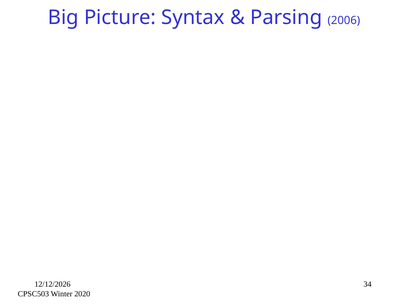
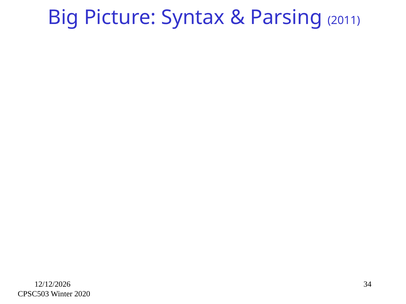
2006: 2006 -> 2011 (344, 20)
